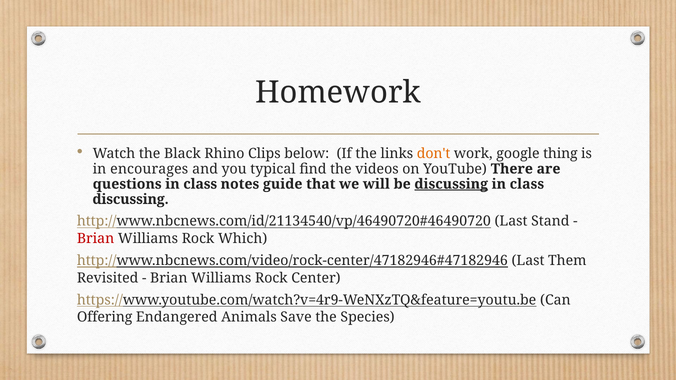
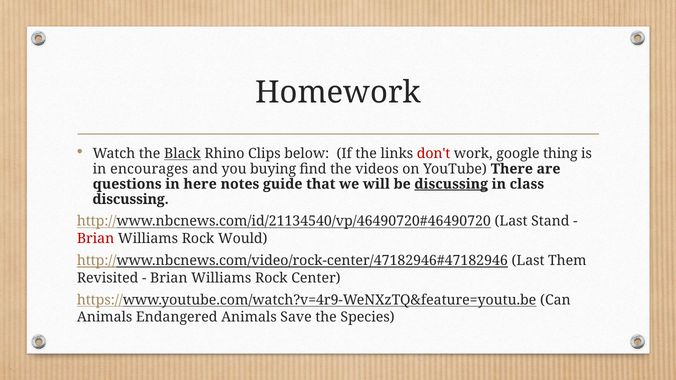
Black underline: none -> present (182, 154)
don't colour: orange -> red (434, 154)
typical: typical -> buying (273, 169)
questions in class: class -> here (200, 184)
Which: Which -> Would (243, 239)
Offering: Offering -> Animals (105, 318)
